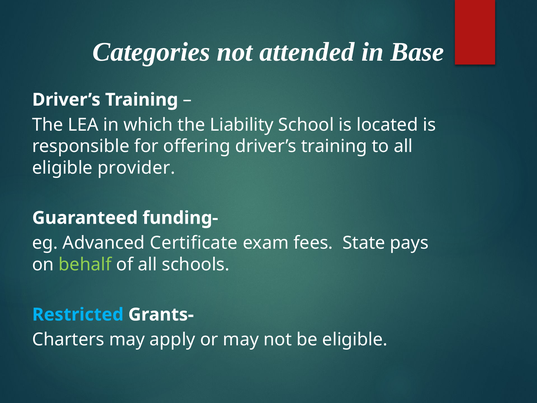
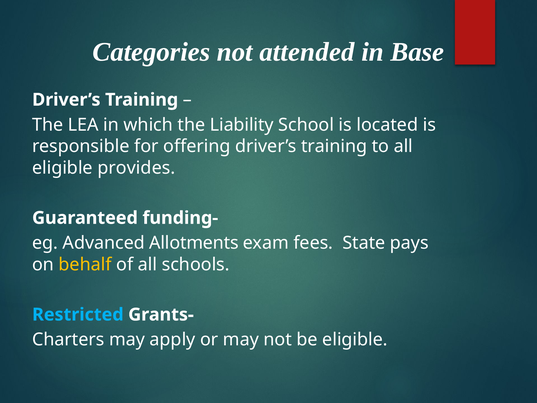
provider: provider -> provides (136, 168)
Certificate: Certificate -> Allotments (194, 243)
behalf colour: light green -> yellow (85, 264)
